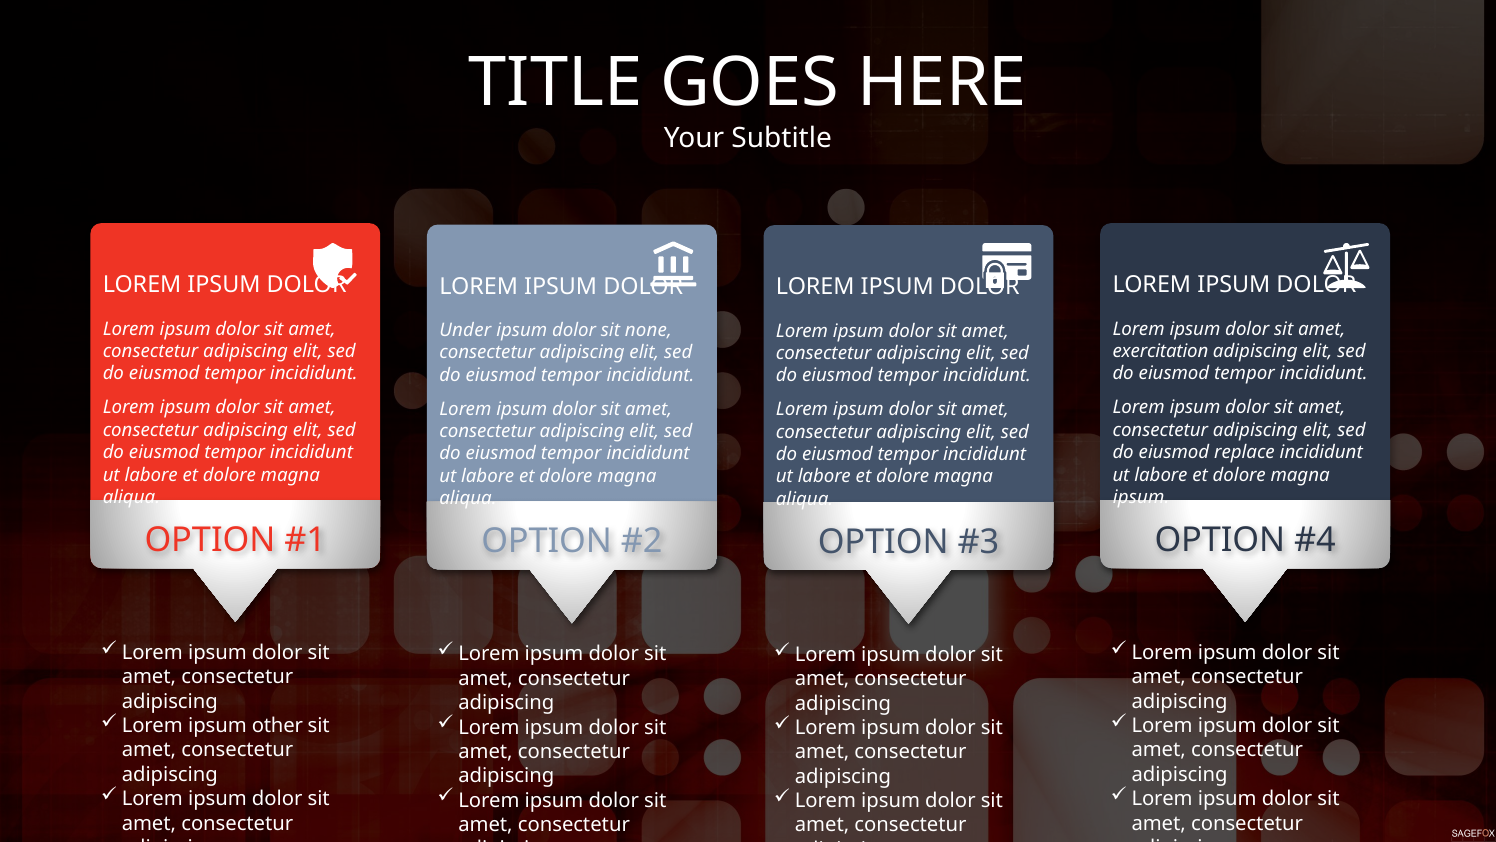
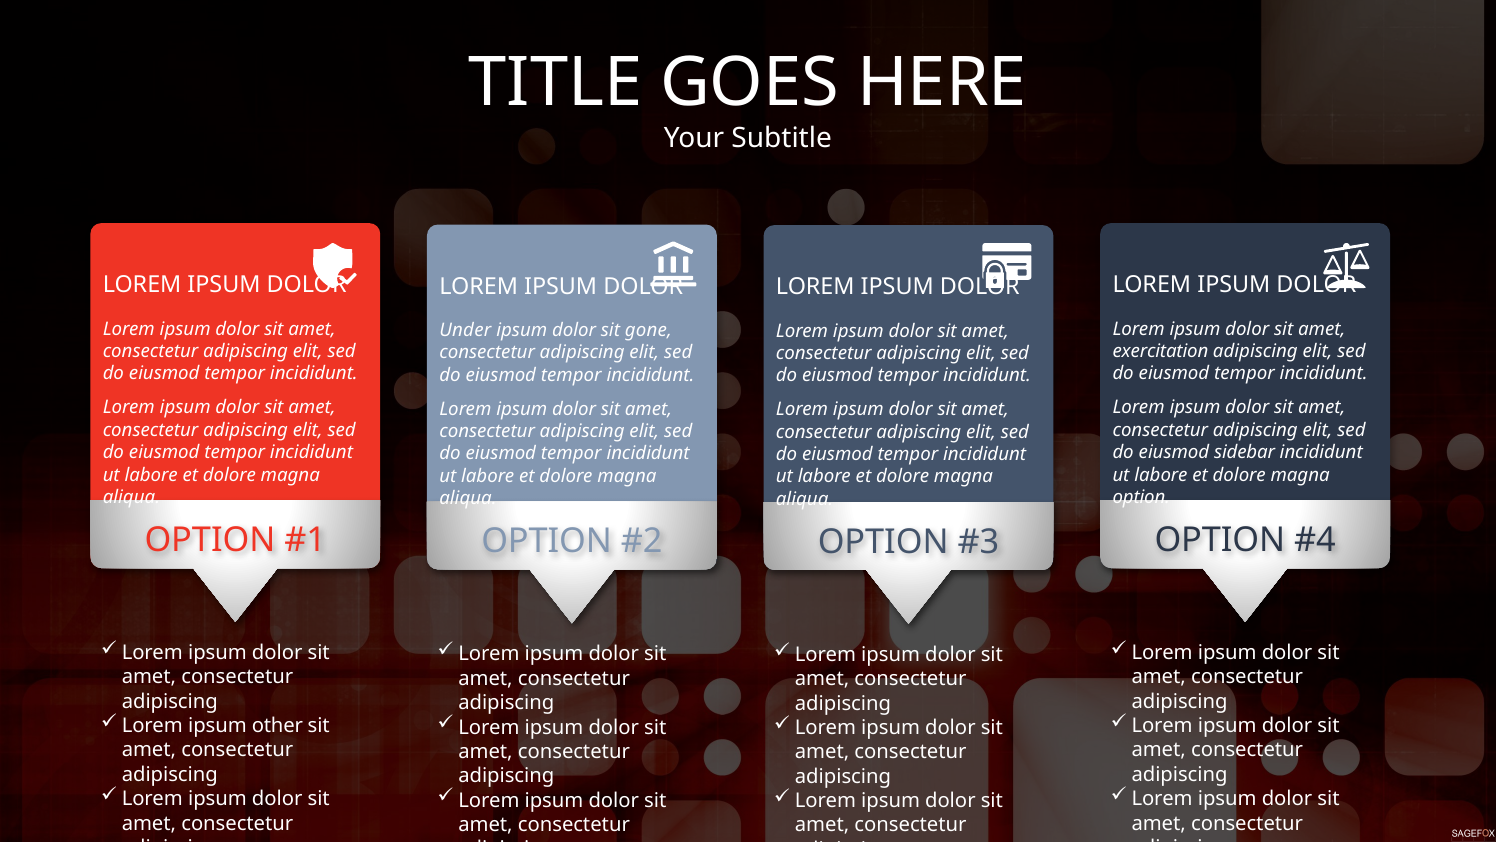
none: none -> gone (648, 330)
replace: replace -> sidebar (1245, 452)
ipsum: ipsum -> option (1141, 497)
